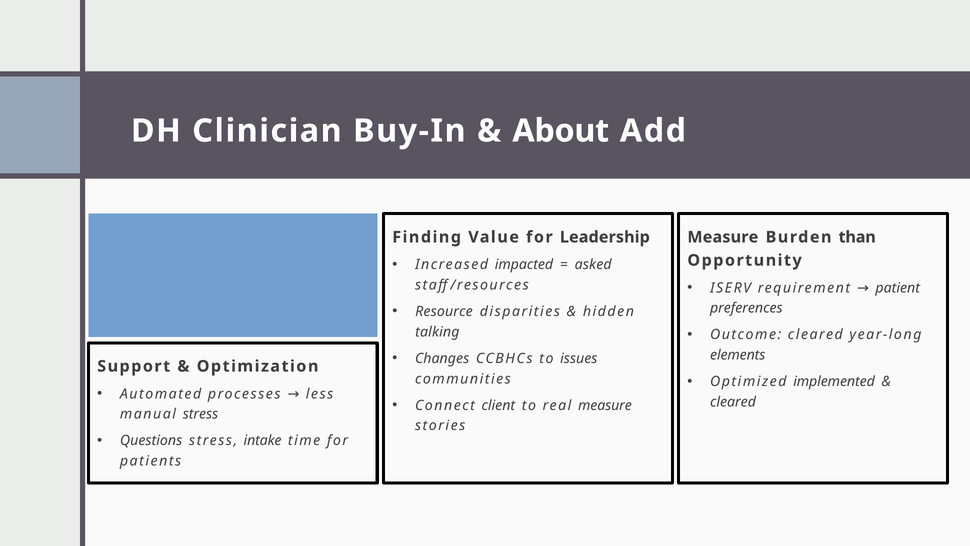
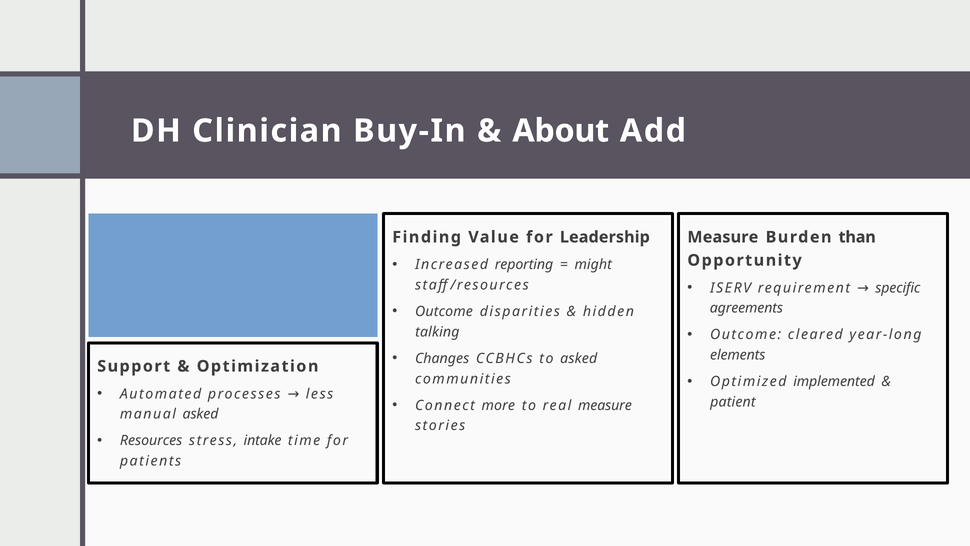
impacted: impacted -> reporting (524, 264)
asked: asked -> might (593, 264)
patient: patient -> specific (898, 288)
Resource: Resource -> Outcome (444, 311)
preferences: preferences -> agreements (746, 308)
to issues: issues -> asked (579, 358)
client: client -> more (498, 405)
cleared: cleared -> patient (733, 402)
manual stress: stress -> asked (201, 414)
Questions: Questions -> Resources (151, 440)
